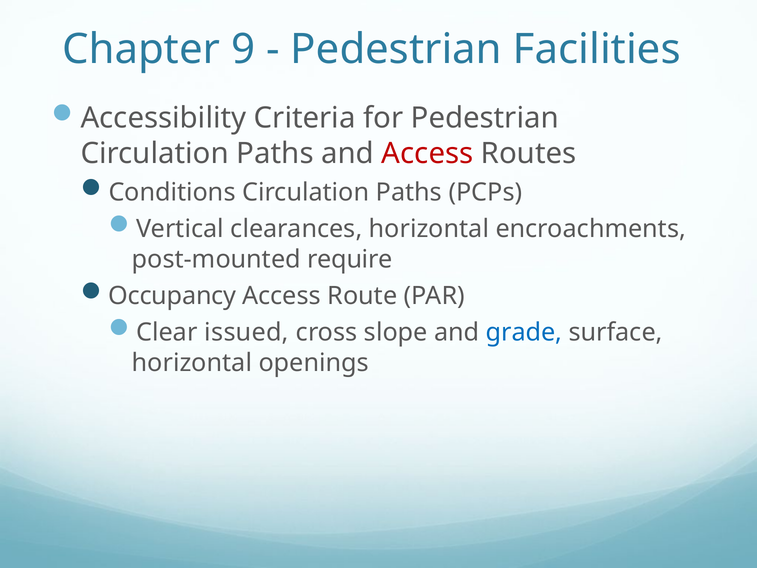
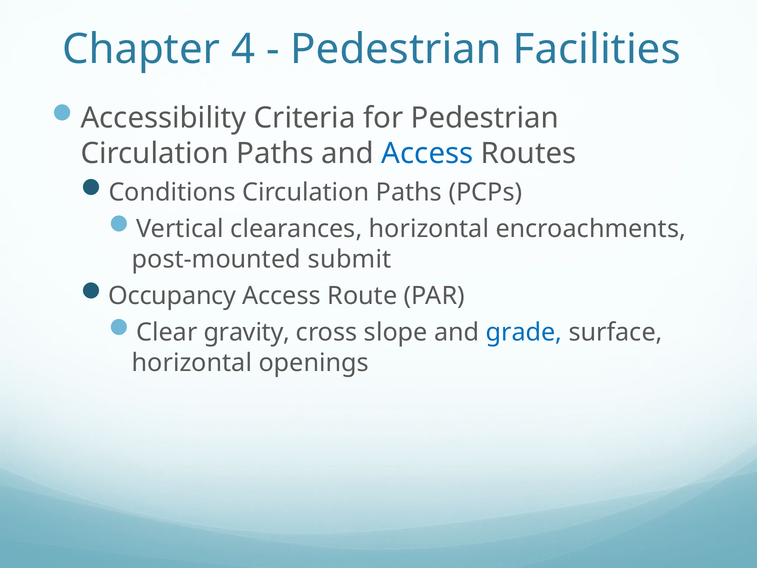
9: 9 -> 4 (243, 49)
Access colour: red -> blue (427, 153)
require: require -> submit (350, 259)
issued: issued -> gravity (247, 332)
